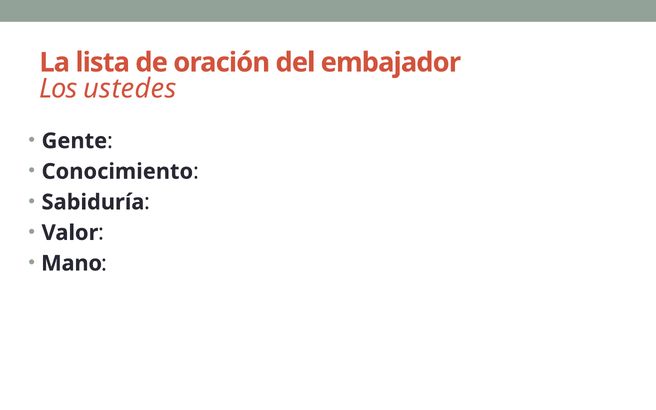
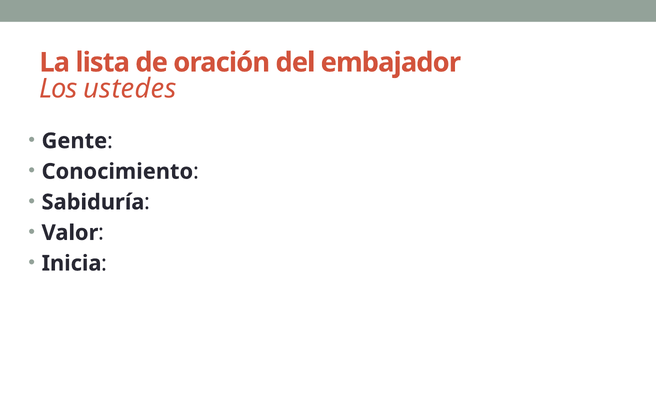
Mano: Mano -> Inicia (72, 263)
